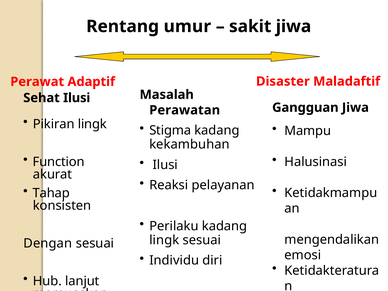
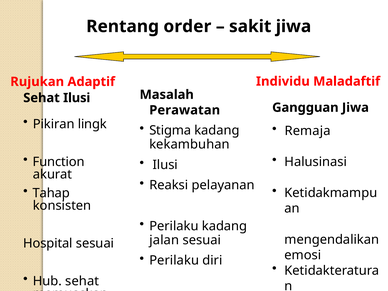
umur: umur -> order (187, 26)
Perawat: Perawat -> Rujukan (37, 82)
Disaster: Disaster -> Individu (283, 81)
Mampu: Mampu -> Remaja (308, 131)
lingk: lingk -> jalan (164, 240)
Dengan: Dengan -> Hospital (48, 243)
Individu: Individu -> Perilaku (174, 260)
Hub lanjut: lanjut -> sehat (82, 281)
